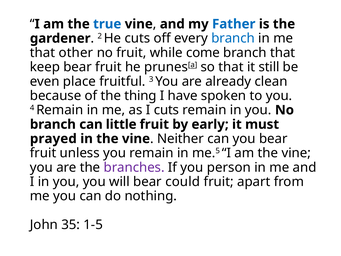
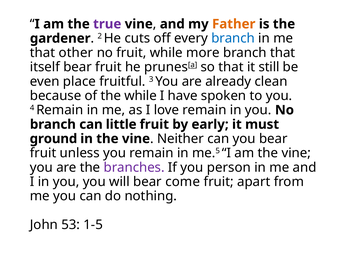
true colour: blue -> purple (107, 24)
Father colour: blue -> orange (234, 24)
come: come -> more (203, 53)
keep: keep -> itself (45, 67)
the thing: thing -> while (141, 96)
I cuts: cuts -> love (166, 110)
prayed: prayed -> ground (53, 139)
could: could -> come (183, 182)
35: 35 -> 53 (71, 225)
